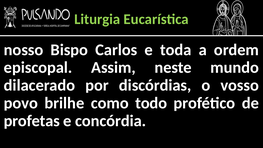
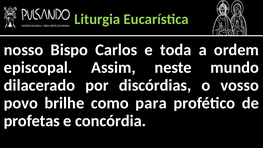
todo: todo -> para (151, 103)
